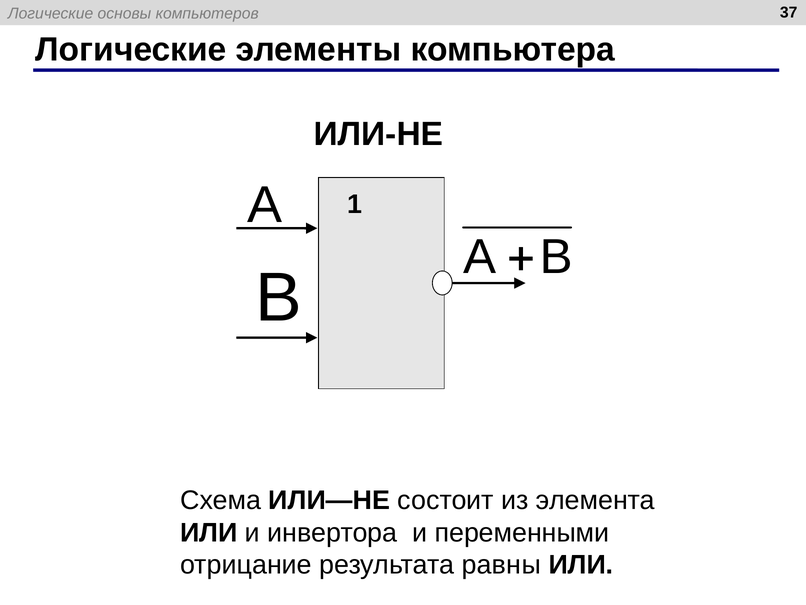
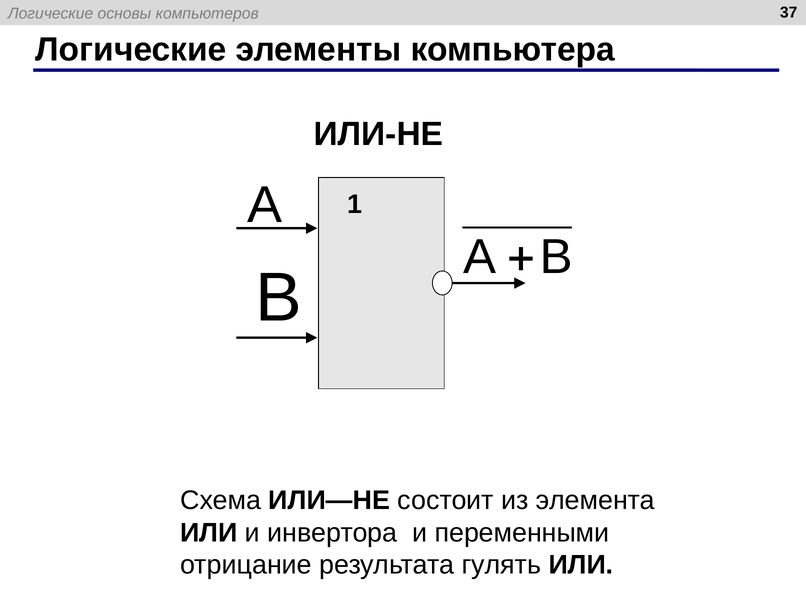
равны: равны -> гулять (501, 565)
